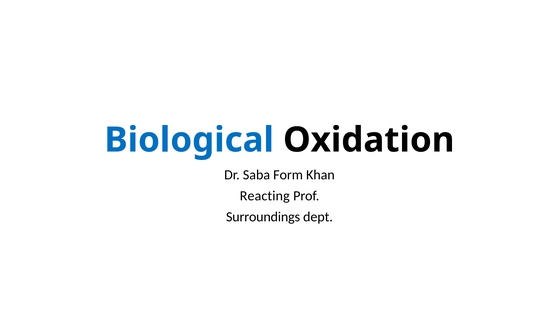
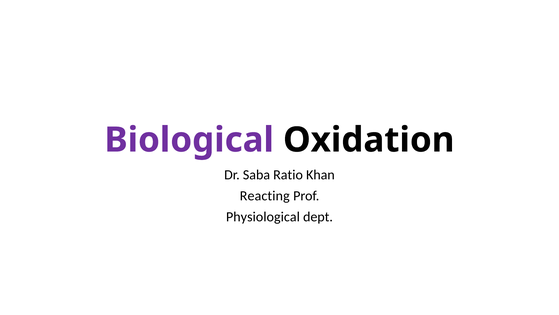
Biological colour: blue -> purple (189, 140)
Form: Form -> Ratio (288, 175)
Surroundings: Surroundings -> Physiological (263, 217)
